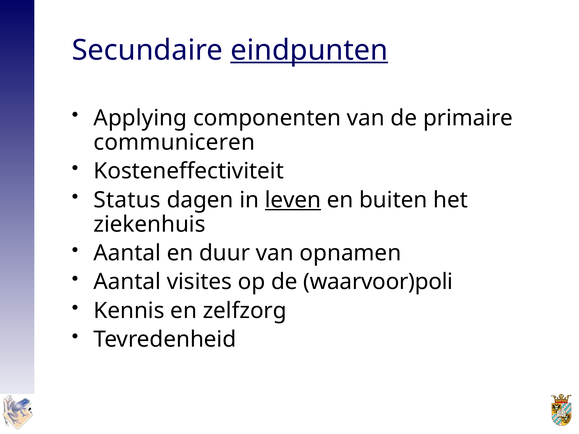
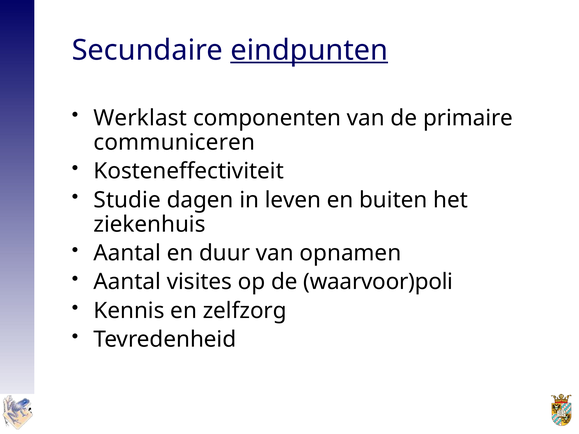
Applying: Applying -> Werklast (140, 118)
Status: Status -> Studie (127, 200)
leven underline: present -> none (293, 200)
